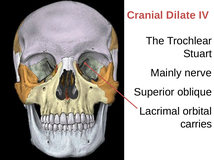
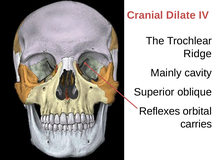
Stuart: Stuart -> Ridge (198, 54)
nerve: nerve -> cavity (198, 73)
Lacrimal: Lacrimal -> Reflexes (160, 112)
